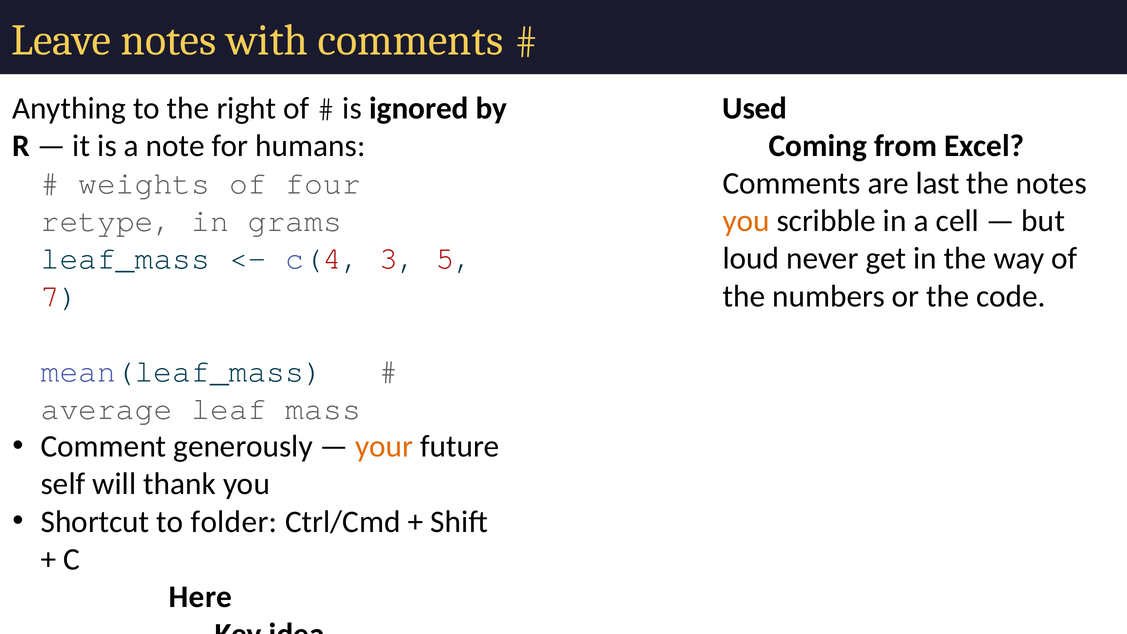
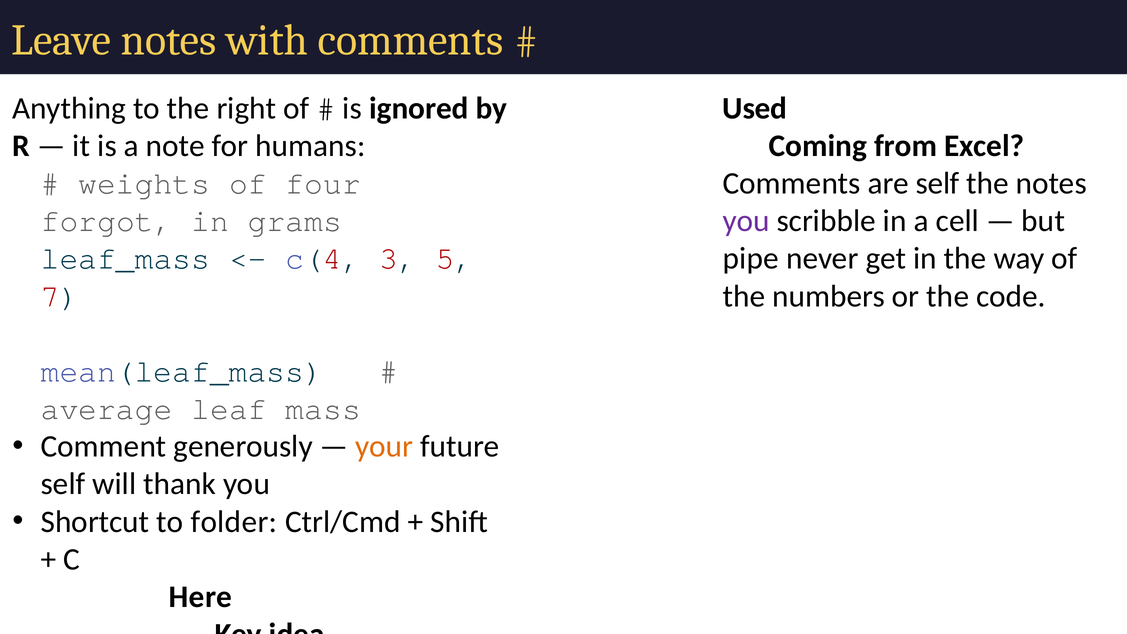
are last: last -> self (938, 183)
retype: retype -> forgot (107, 221)
you colour: orange -> purple (746, 221)
loud: loud -> pipe (751, 259)
